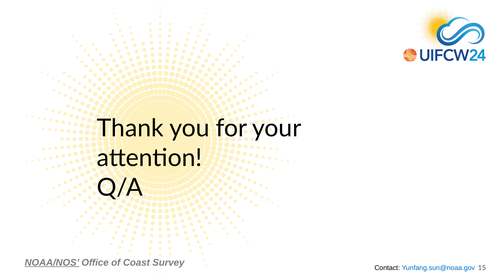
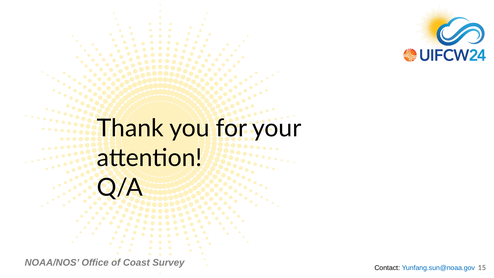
NOAA/NOS underline: present -> none (52, 263)
